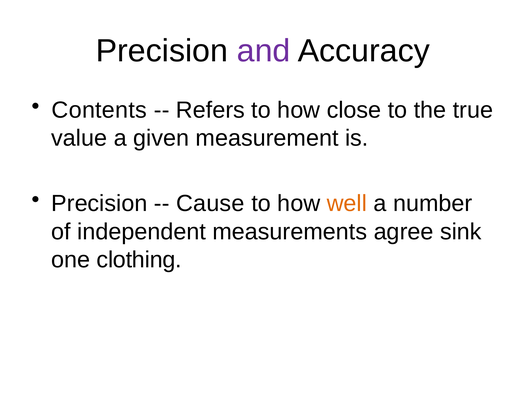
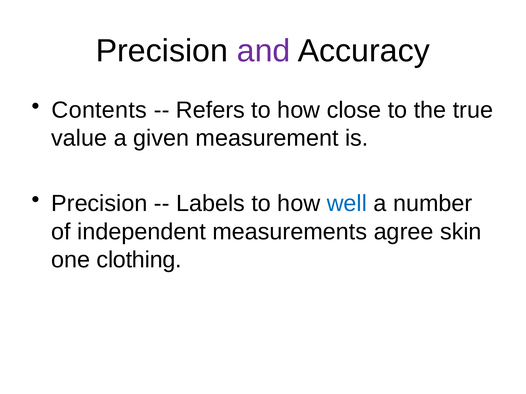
Cause: Cause -> Labels (210, 204)
well colour: orange -> blue (347, 204)
sink: sink -> skin (461, 232)
